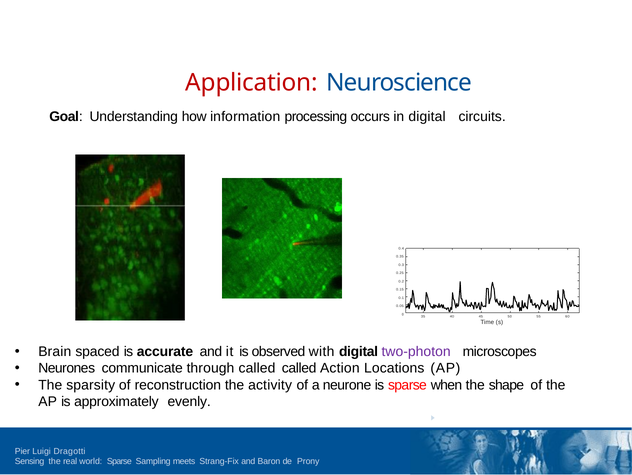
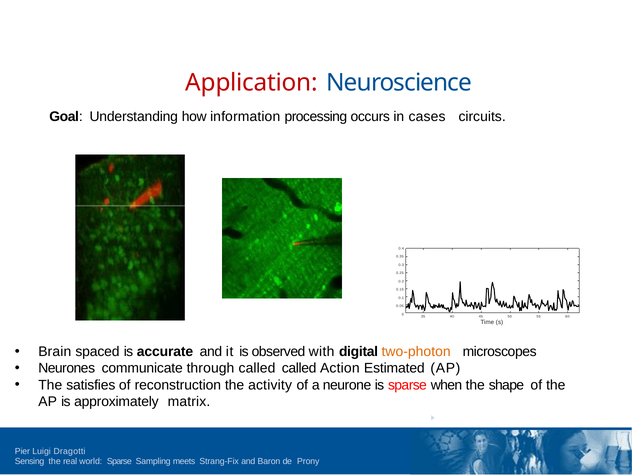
in digital: digital -> cases (427, 117)
two-photon colour: purple -> orange (416, 351)
Locations: Locations -> Estimated (394, 368)
sparsity: sparsity -> satisfies (91, 385)
evenly: evenly -> matrix (189, 401)
